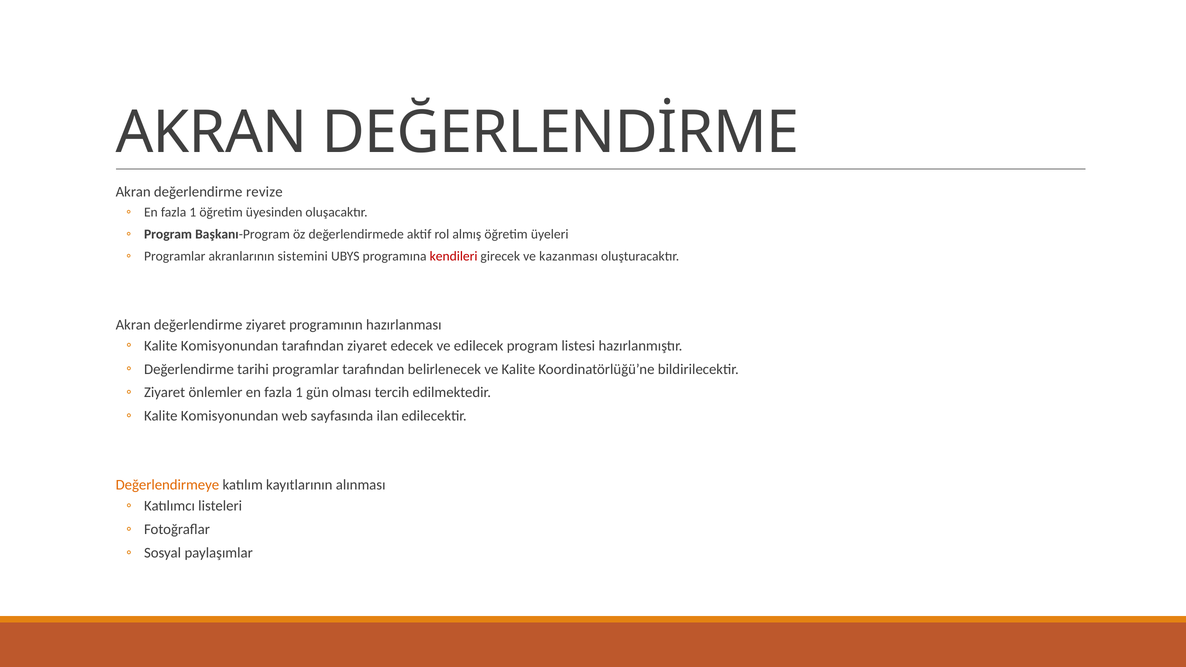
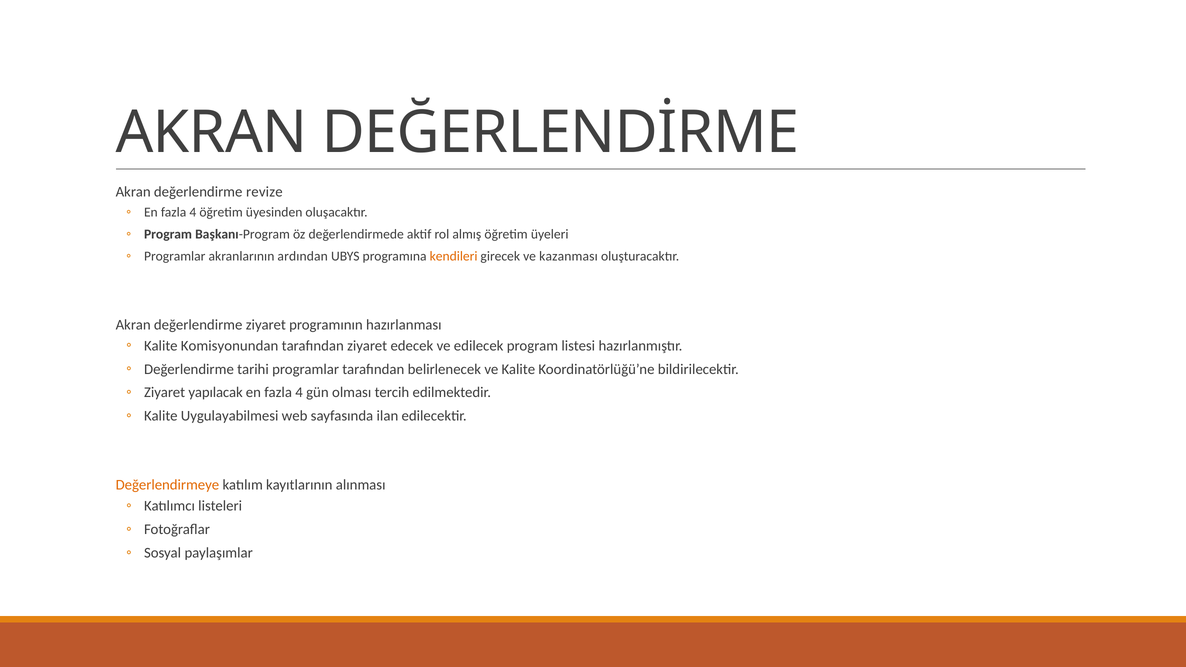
1: 1 -> 4 (193, 212)
sistemini: sistemini -> ardından (303, 256)
kendileri colour: red -> orange (454, 256)
önlemler: önlemler -> yapılacak (216, 393)
1: 1 -> 4 (299, 393)
Komisyonundan: Komisyonundan -> Uygulayabilmesi (230, 416)
